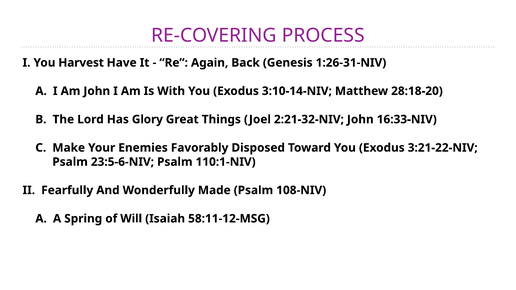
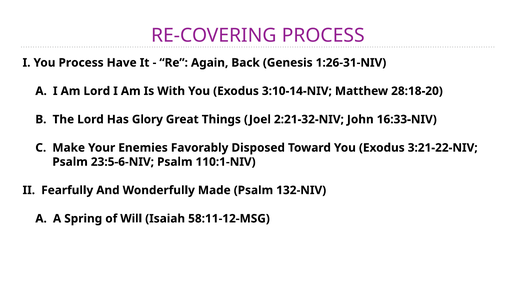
You Harvest: Harvest -> Process (81, 63)
Am John: John -> Lord (97, 91)
108-NIV: 108-NIV -> 132-NIV (301, 190)
